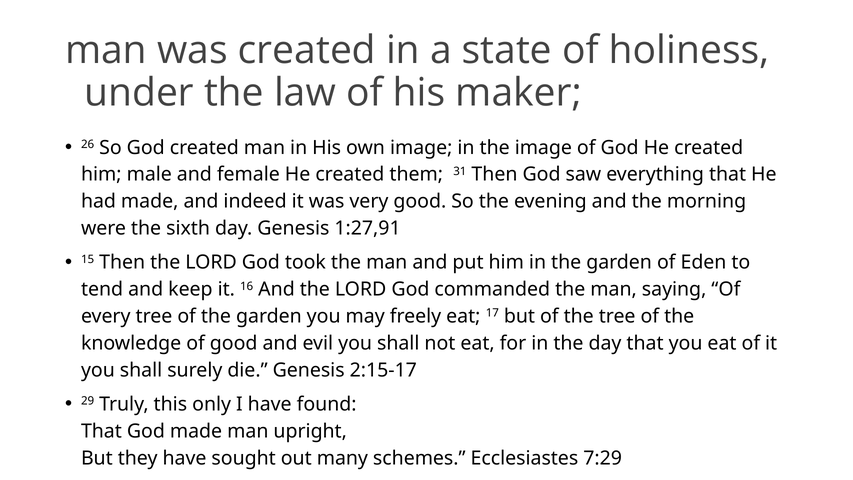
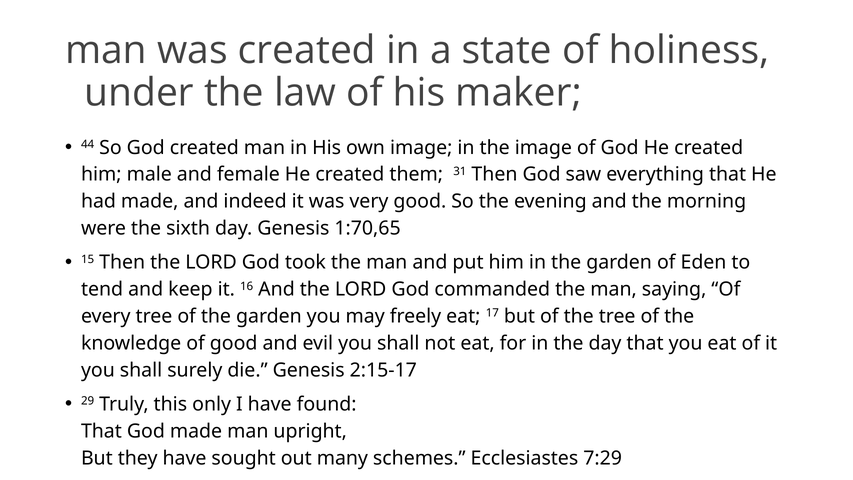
26: 26 -> 44 (88, 144)
1:27,91: 1:27,91 -> 1:70,65 (368, 228)
